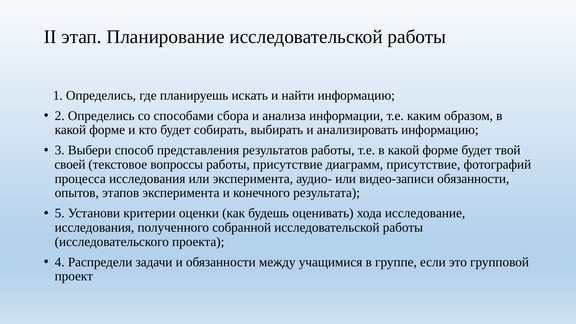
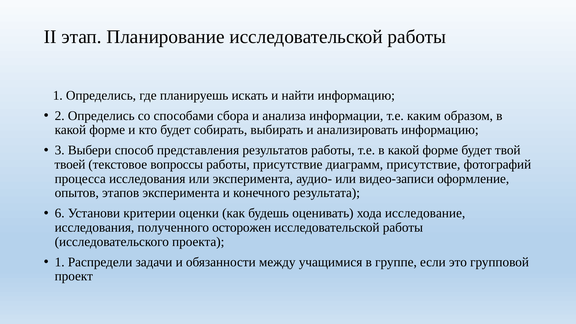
своей: своей -> твоей (70, 164)
видео-записи обязанности: обязанности -> оформление (473, 179)
5: 5 -> 6 (60, 213)
собранной: собранной -> осторожен (242, 227)
4: 4 -> 1 (60, 262)
